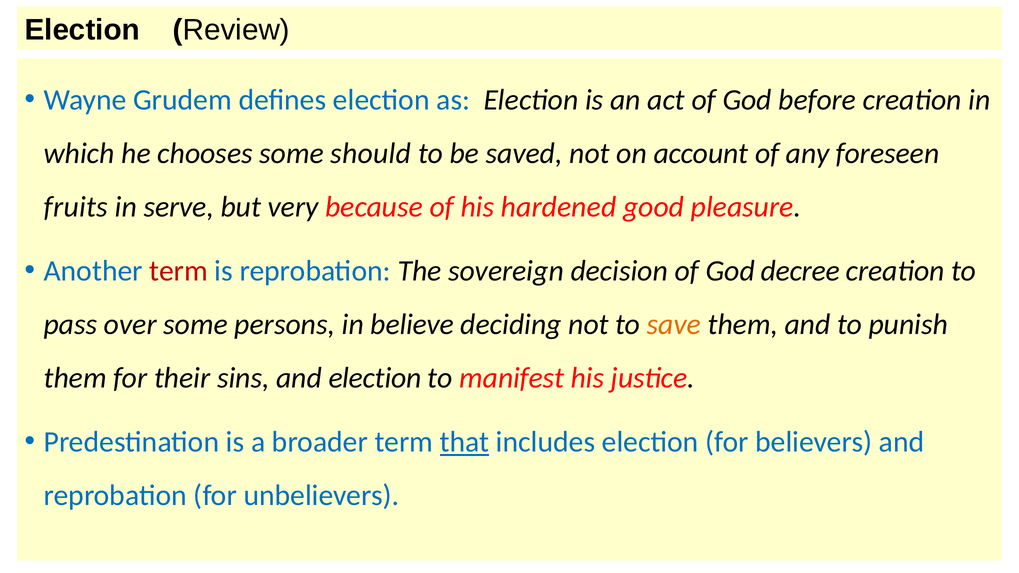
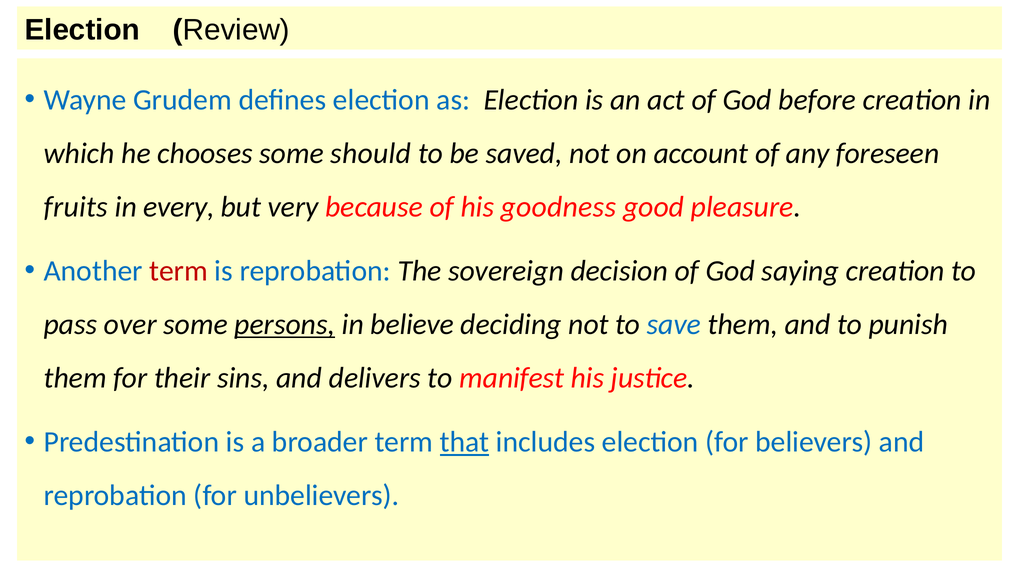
serve: serve -> every (179, 207)
hardened: hardened -> goodness (559, 207)
decree: decree -> saying (800, 271)
persons underline: none -> present (285, 325)
save colour: orange -> blue (674, 325)
and election: election -> delivers (375, 378)
